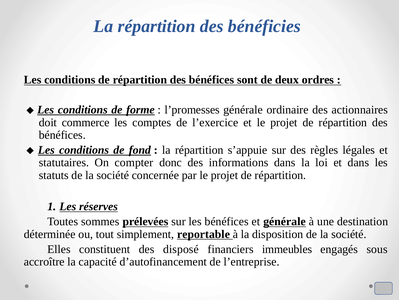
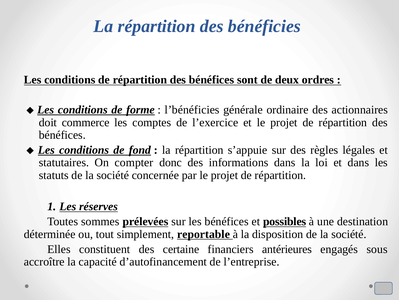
l’promesses: l’promesses -> l’bénéficies (192, 110)
et générale: générale -> possibles (285, 221)
disposé: disposé -> certaine (181, 249)
immeubles: immeubles -> antérieures (287, 249)
